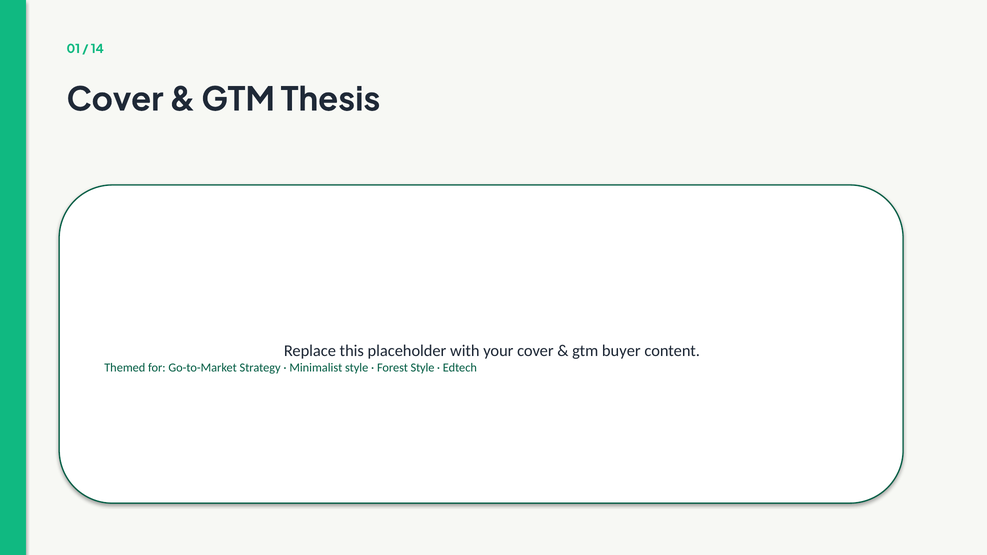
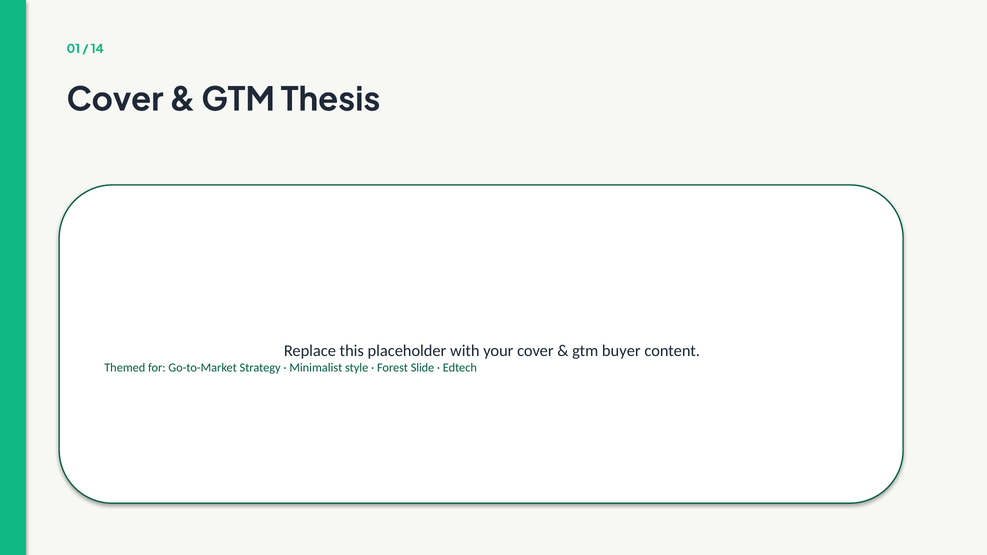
Forest Style: Style -> Slide (422, 368)
